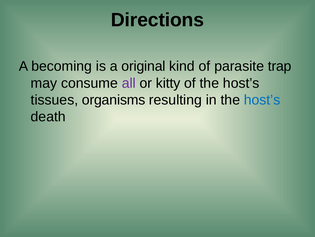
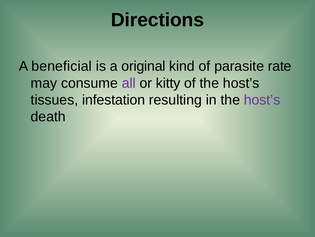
becoming: becoming -> beneficial (62, 66)
trap: trap -> rate (280, 66)
organisms: organisms -> infestation (114, 100)
host’s colour: blue -> purple (262, 100)
